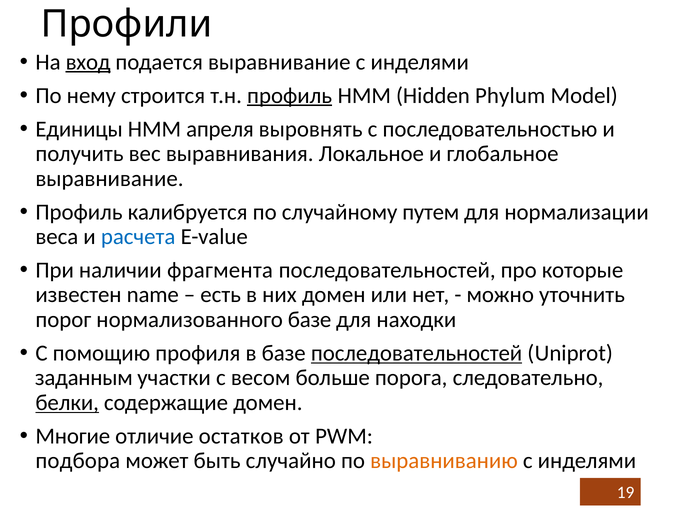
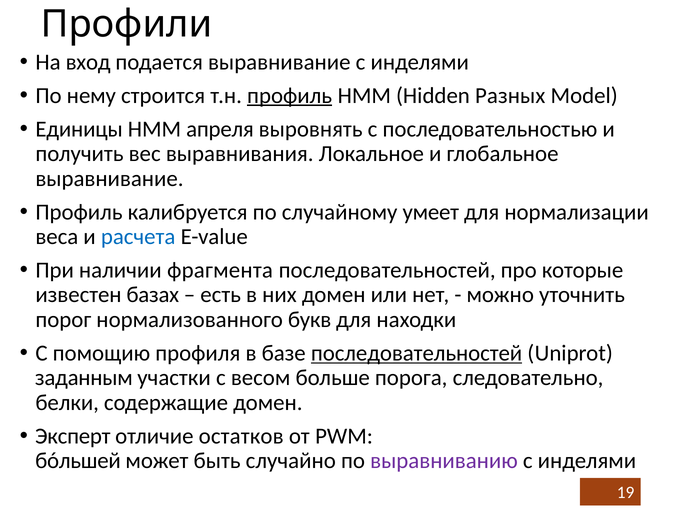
вход underline: present -> none (88, 62)
Phylum: Phylum -> Разных (510, 96)
путем: путем -> умеет (431, 212)
name: name -> базах (153, 295)
нормализованного базе: базе -> букв (310, 320)
белки underline: present -> none (67, 403)
Многие: Многие -> Эксперт (73, 436)
подбора: подбора -> бóльшей (78, 461)
выравниванию colour: orange -> purple (444, 461)
